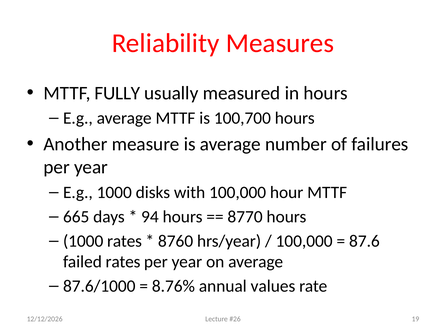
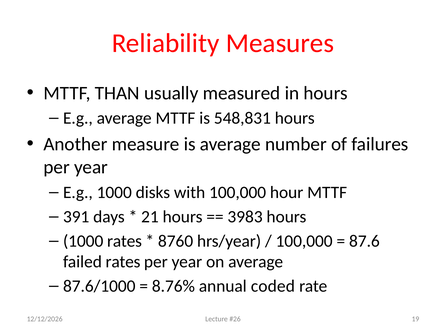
FULLY: FULLY -> THAN (117, 93)
100,700: 100,700 -> 548,831 (242, 118)
665: 665 -> 391 (76, 217)
94: 94 -> 21 (150, 217)
8770: 8770 -> 3983 (245, 217)
values: values -> coded (273, 287)
